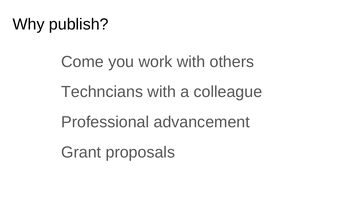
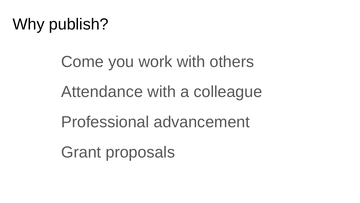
Techncians: Techncians -> Attendance (102, 92)
